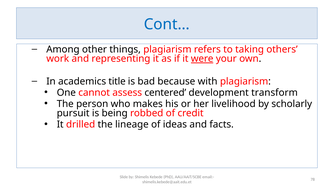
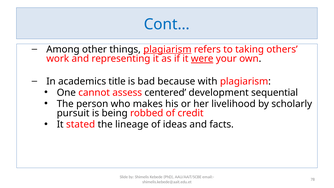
plagiarism underline: none -> present (167, 49)
transform: transform -> sequential (275, 93)
drilled: drilled -> stated (81, 124)
